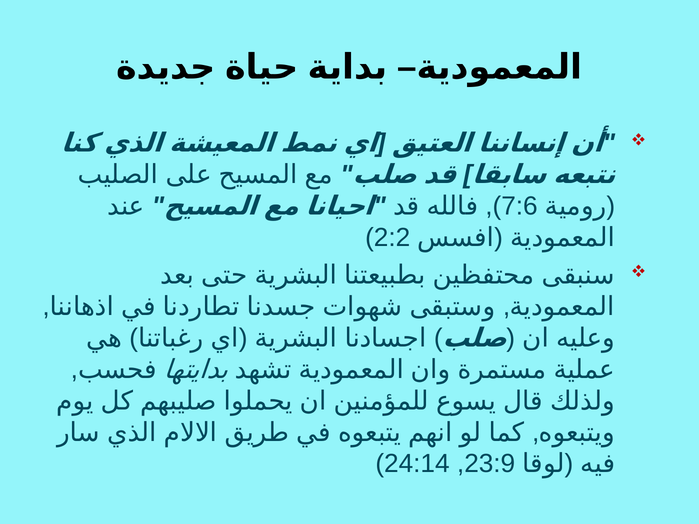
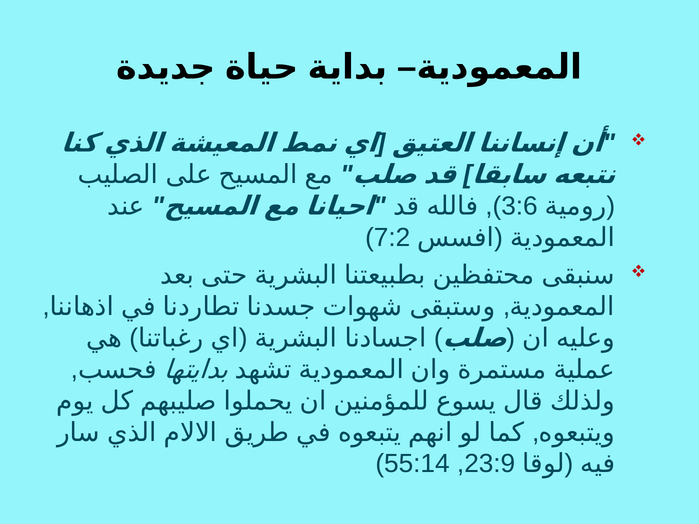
7:6: 7:6 -> 3:6 (519, 206)
2:2: 2:2 -> 7:2 (392, 238)
24:14: 24:14 -> 55:14 (417, 464)
